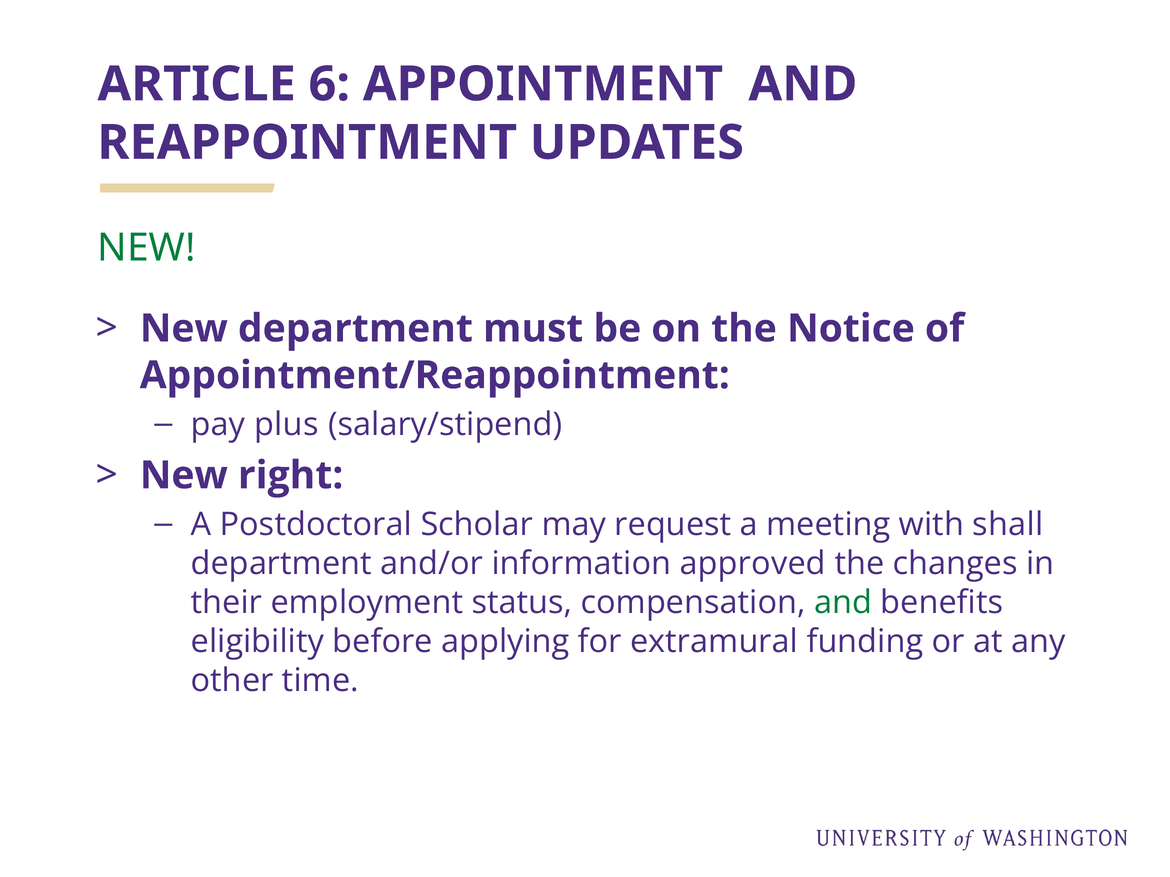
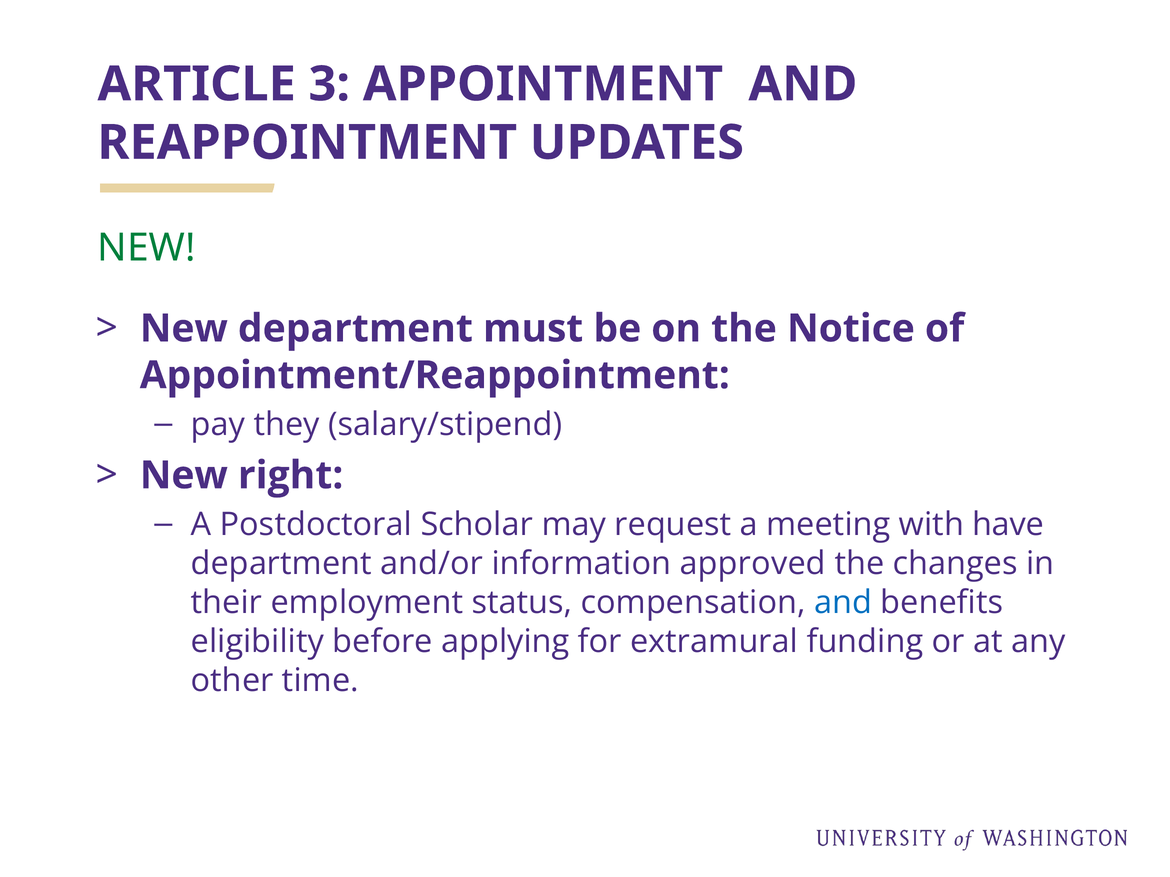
6: 6 -> 3 (329, 84)
plus: plus -> they (287, 425)
shall: shall -> have (1008, 525)
and colour: green -> blue (843, 603)
